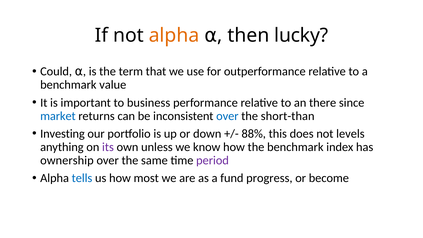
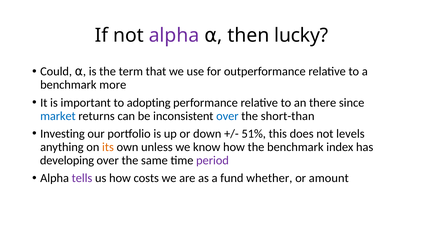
alpha colour: orange -> purple (174, 36)
value: value -> more (113, 85)
business: business -> adopting (149, 103)
88%: 88% -> 51% (254, 134)
its colour: purple -> orange (108, 147)
ownership: ownership -> developing (67, 160)
tells colour: blue -> purple (82, 178)
most: most -> costs (146, 178)
progress: progress -> whether (269, 178)
become: become -> amount (329, 178)
